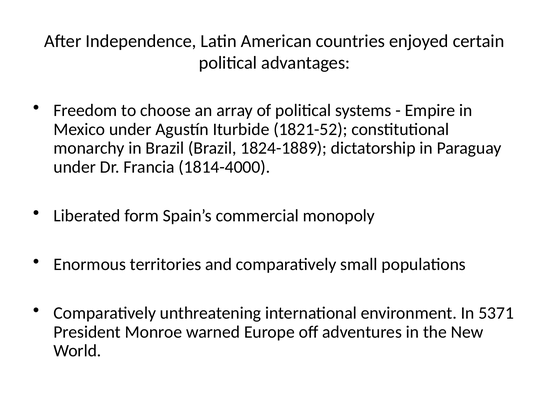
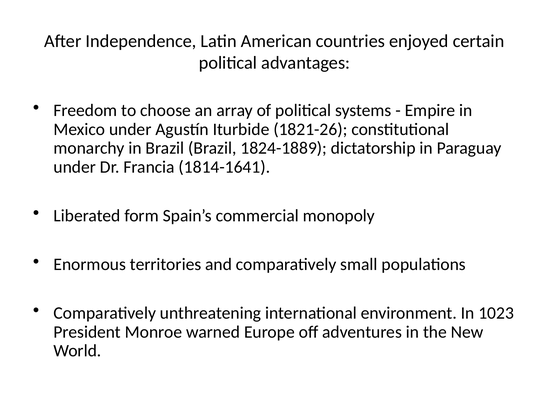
1821-52: 1821-52 -> 1821-26 (310, 129)
1814-4000: 1814-4000 -> 1814-1641 (224, 167)
5371: 5371 -> 1023 (496, 314)
